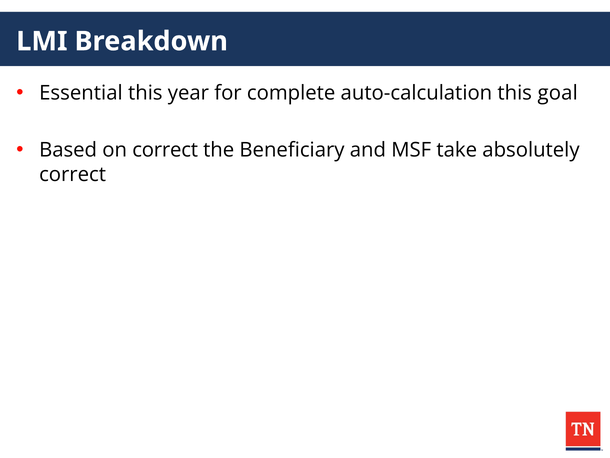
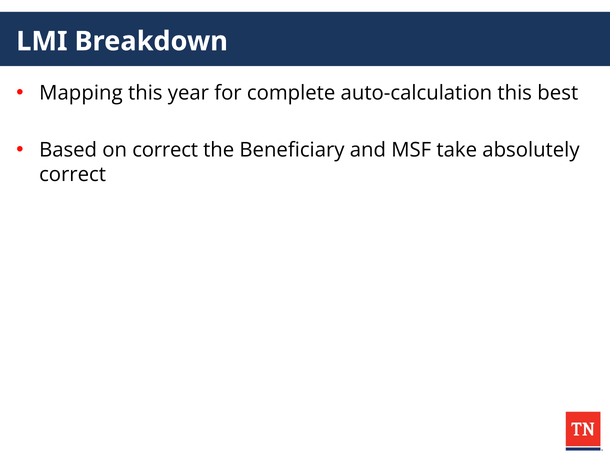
Essential: Essential -> Mapping (81, 93)
goal: goal -> best (558, 93)
